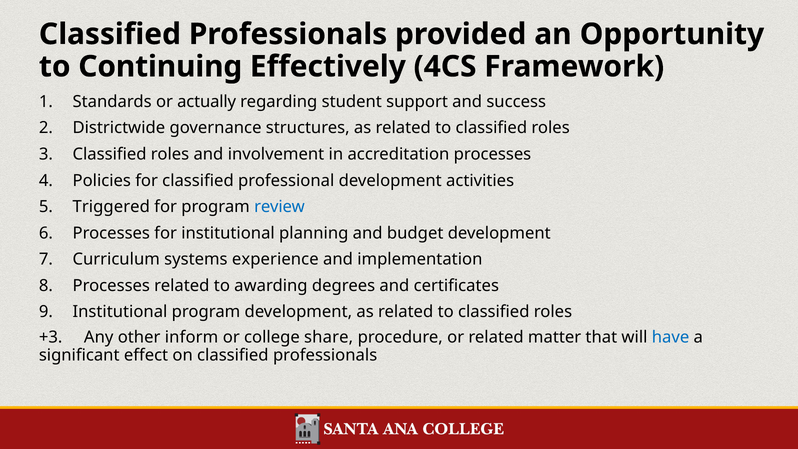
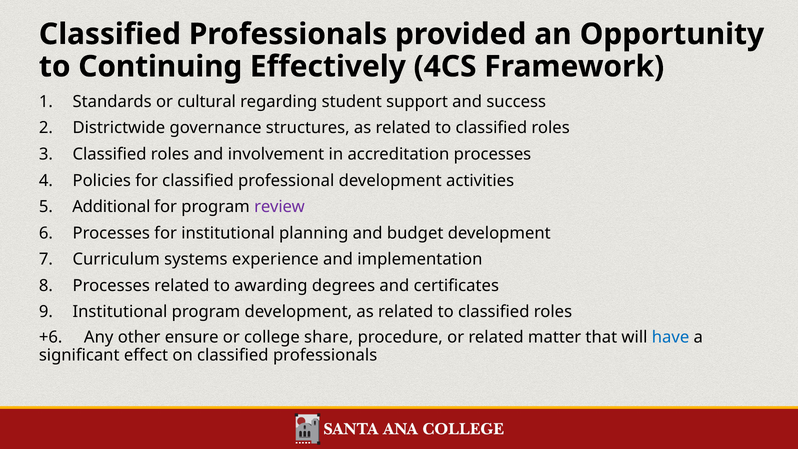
actually: actually -> cultural (207, 102)
Triggered: Triggered -> Additional (111, 207)
review colour: blue -> purple (280, 207)
+3: +3 -> +6 (51, 337)
inform: inform -> ensure (192, 337)
